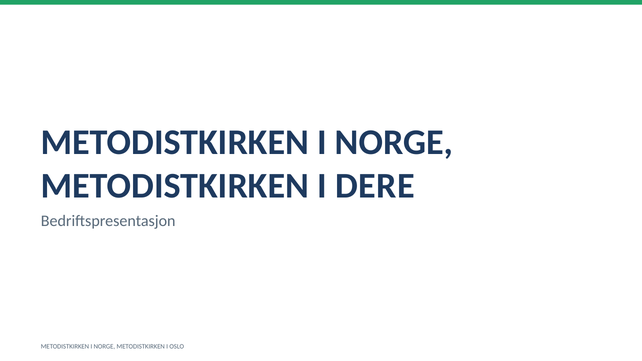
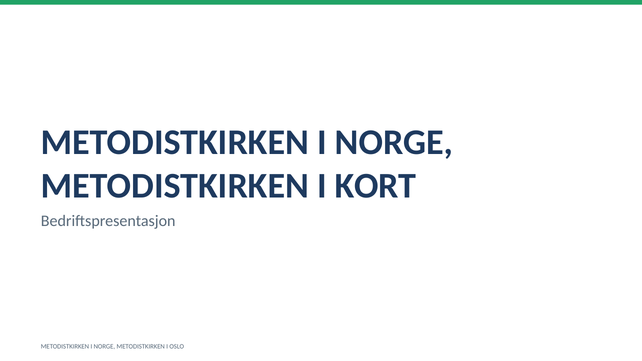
DERE: DERE -> KORT (375, 186)
